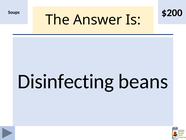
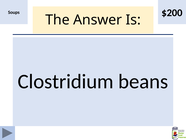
Disinfecting: Disinfecting -> Clostridium (66, 81)
